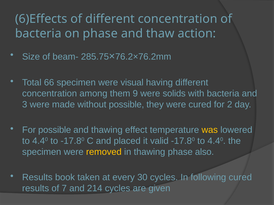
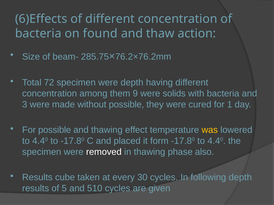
on phase: phase -> found (100, 34)
66: 66 -> 72 (49, 83)
were visual: visual -> depth (132, 83)
2: 2 -> 1 (230, 105)
valid: valid -> form (159, 141)
removed colour: yellow -> white (104, 152)
book: book -> cube (65, 178)
following cured: cured -> depth (240, 178)
7: 7 -> 5 (64, 189)
214: 214 -> 510 (95, 189)
